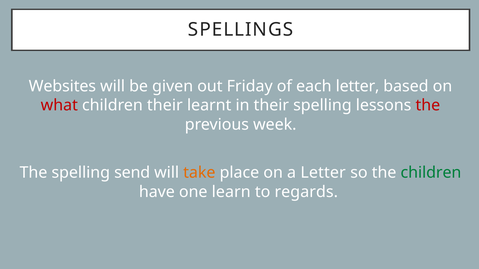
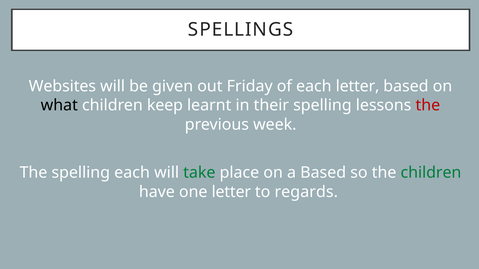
what colour: red -> black (59, 105)
children their: their -> keep (165, 105)
spelling send: send -> each (132, 173)
take colour: orange -> green (199, 173)
a Letter: Letter -> Based (323, 173)
one learn: learn -> letter (231, 192)
